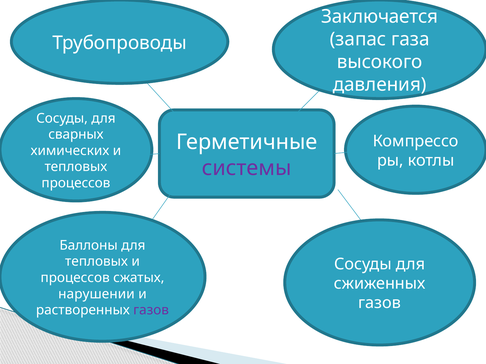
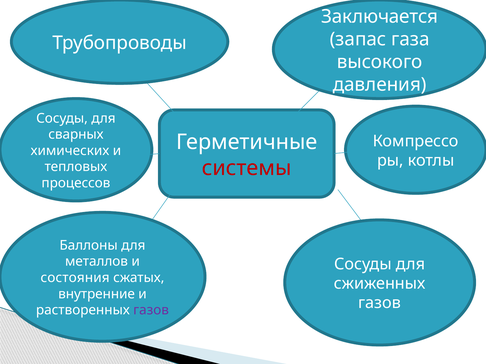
системы colour: purple -> red (247, 168)
тепловых: тепловых -> металлов (96, 262)
процессов: процессов -> состояния (75, 278)
нарушении: нарушении -> внутренние (97, 294)
